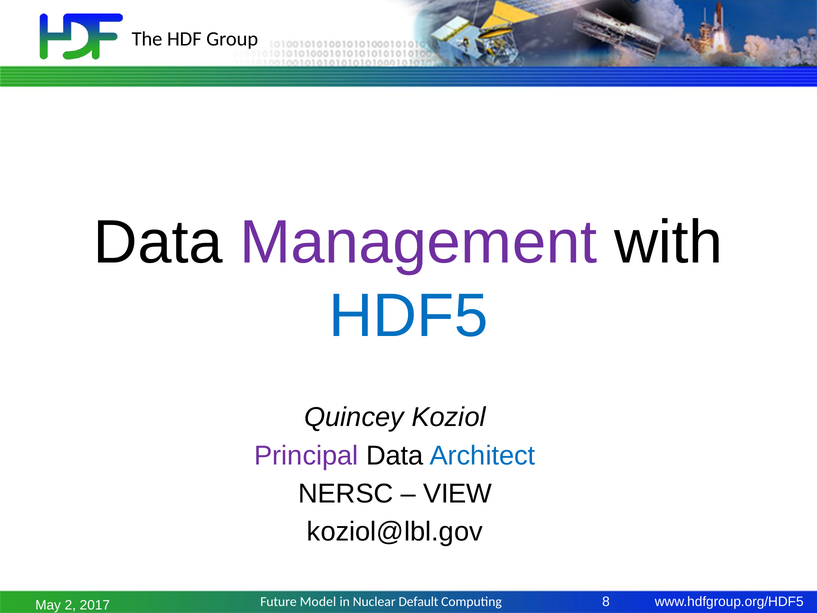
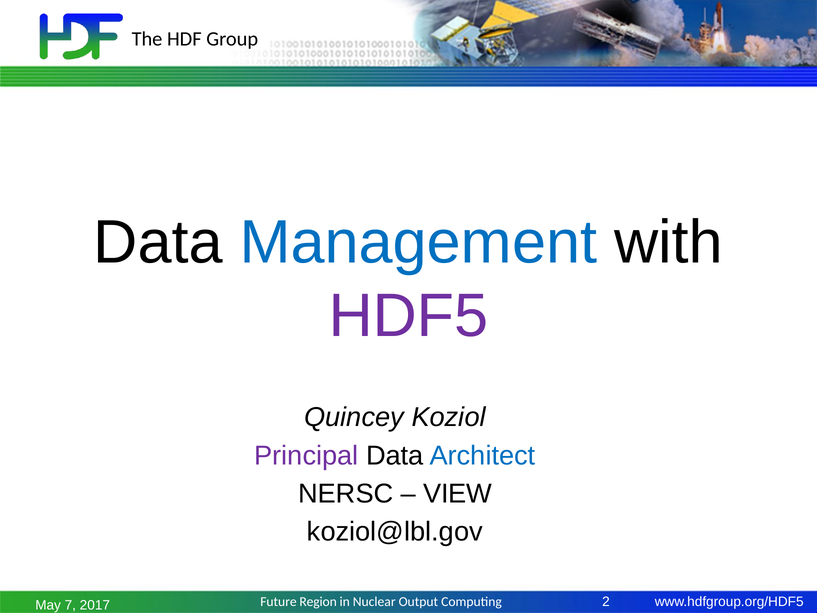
Management colour: purple -> blue (418, 243)
HDF5 colour: blue -> purple (408, 316)
Model: Model -> Region (318, 601)
Default: Default -> Output (418, 601)
2: 2 -> 7 (70, 605)
8: 8 -> 2 (606, 601)
